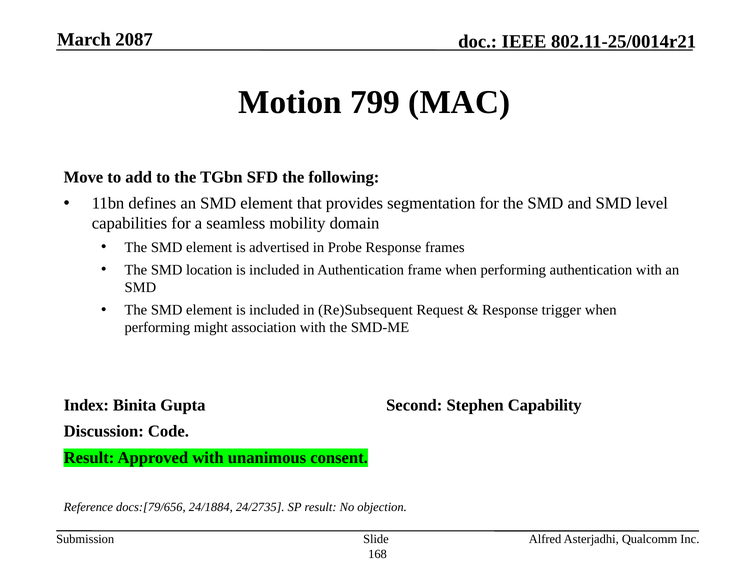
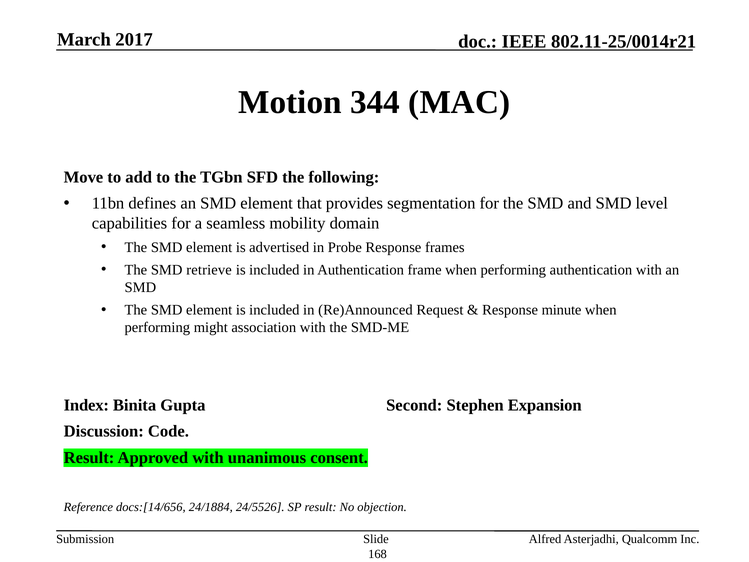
2087: 2087 -> 2017 (134, 40)
799: 799 -> 344 (375, 102)
location: location -> retrieve (209, 270)
Re)Subsequent: Re)Subsequent -> Re)Announced (365, 310)
trigger: trigger -> minute (562, 310)
Capability: Capability -> Expansion (545, 405)
docs:[79/656: docs:[79/656 -> docs:[14/656 (151, 507)
24/2735: 24/2735 -> 24/5526 (260, 507)
